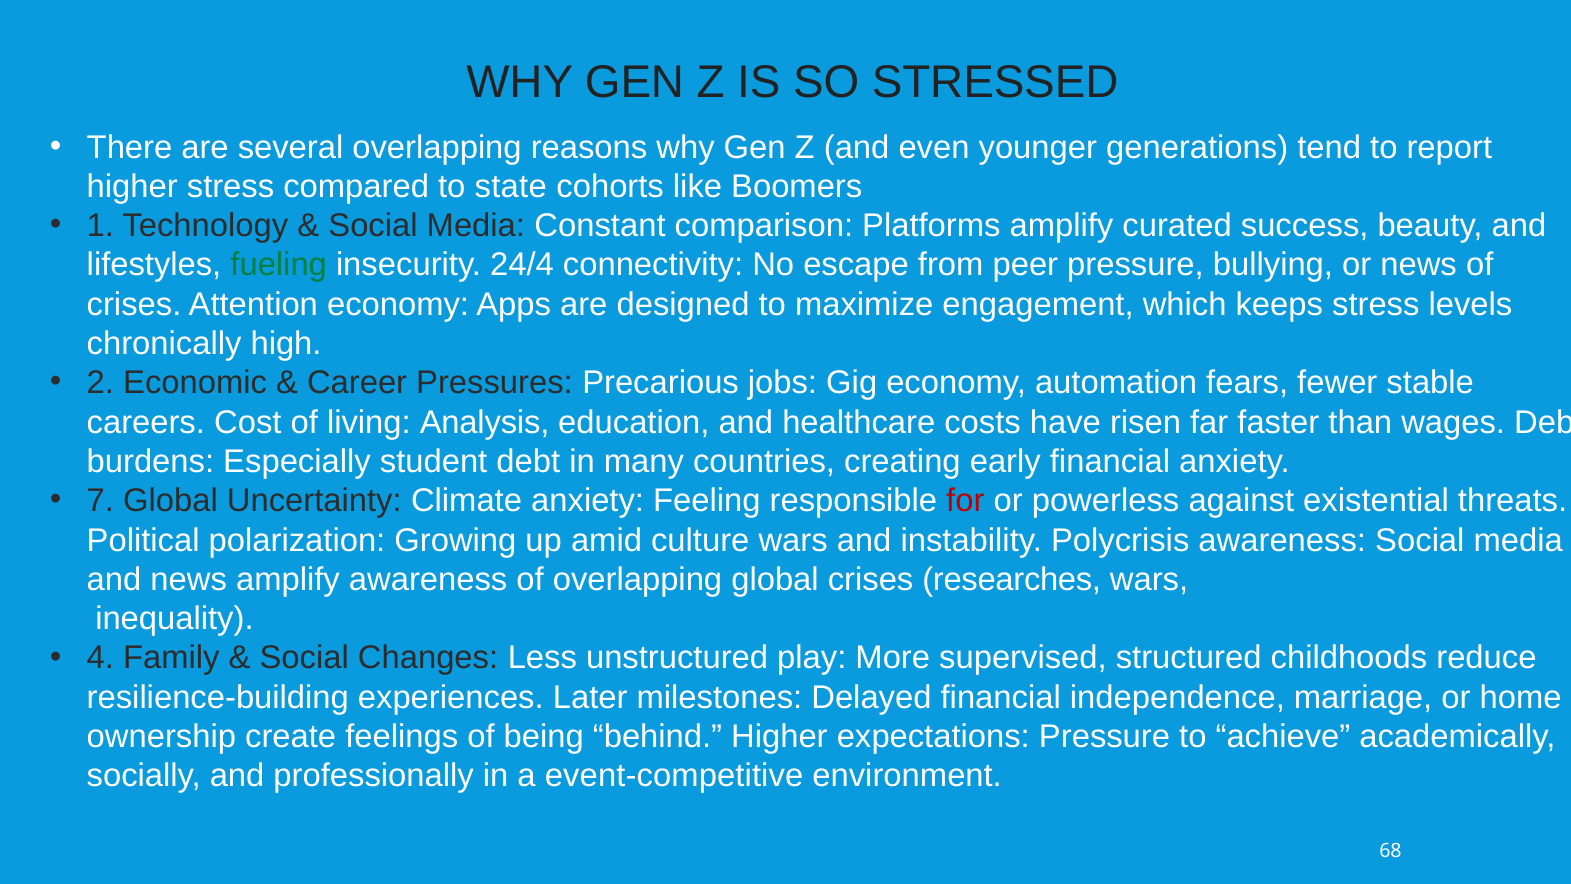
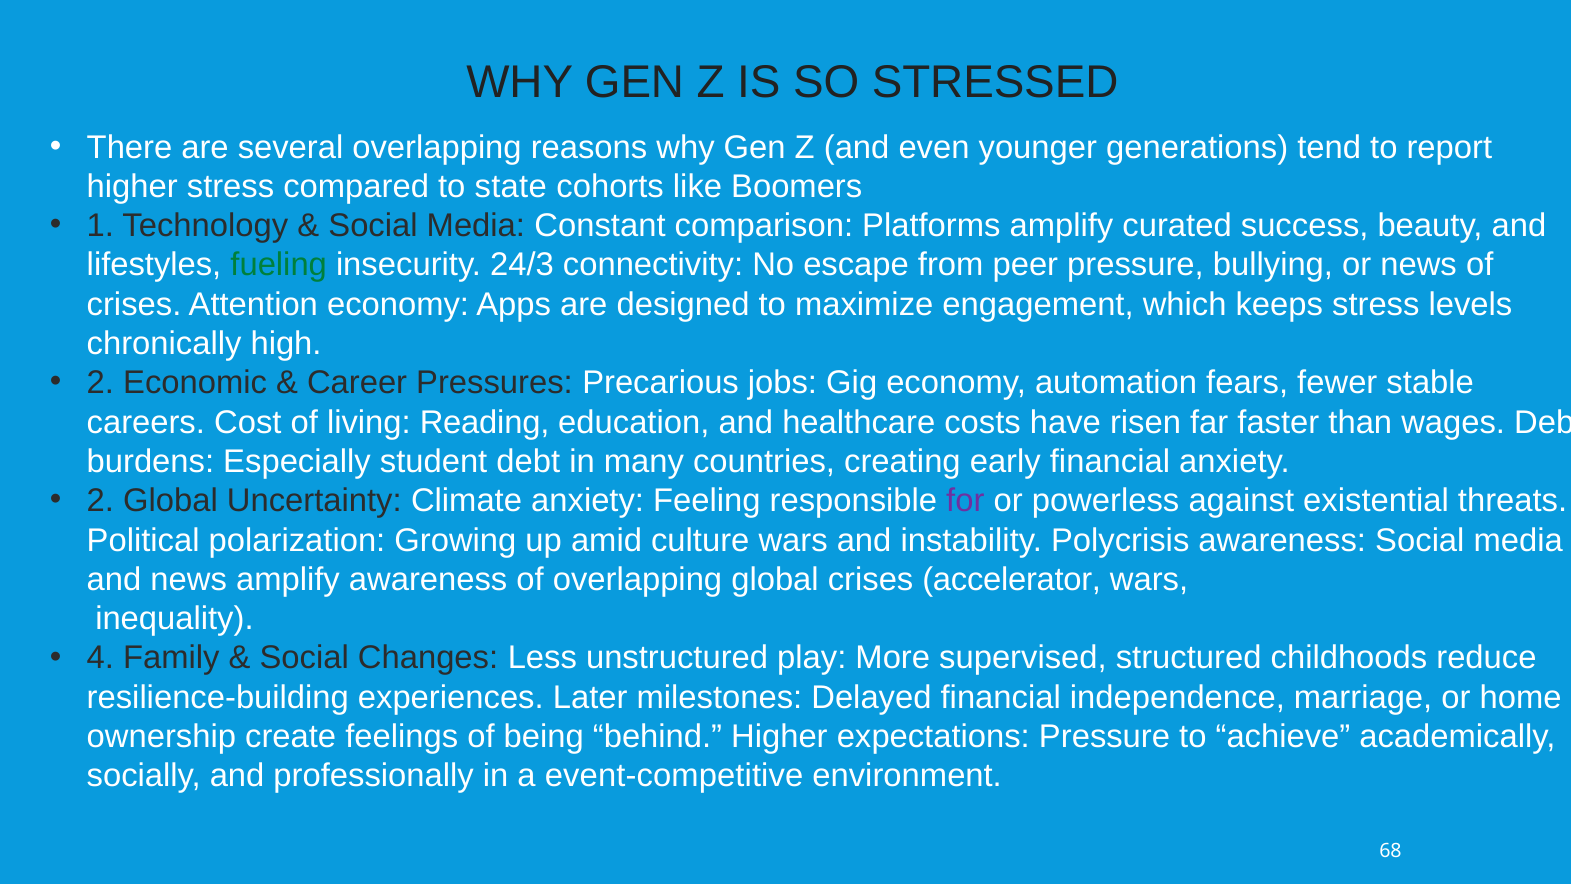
24/4: 24/4 -> 24/3 (522, 265)
Analysis: Analysis -> Reading (485, 422)
7: 7 -> 2 (100, 501)
for colour: red -> purple (965, 501)
researches: researches -> accelerator (1012, 579)
